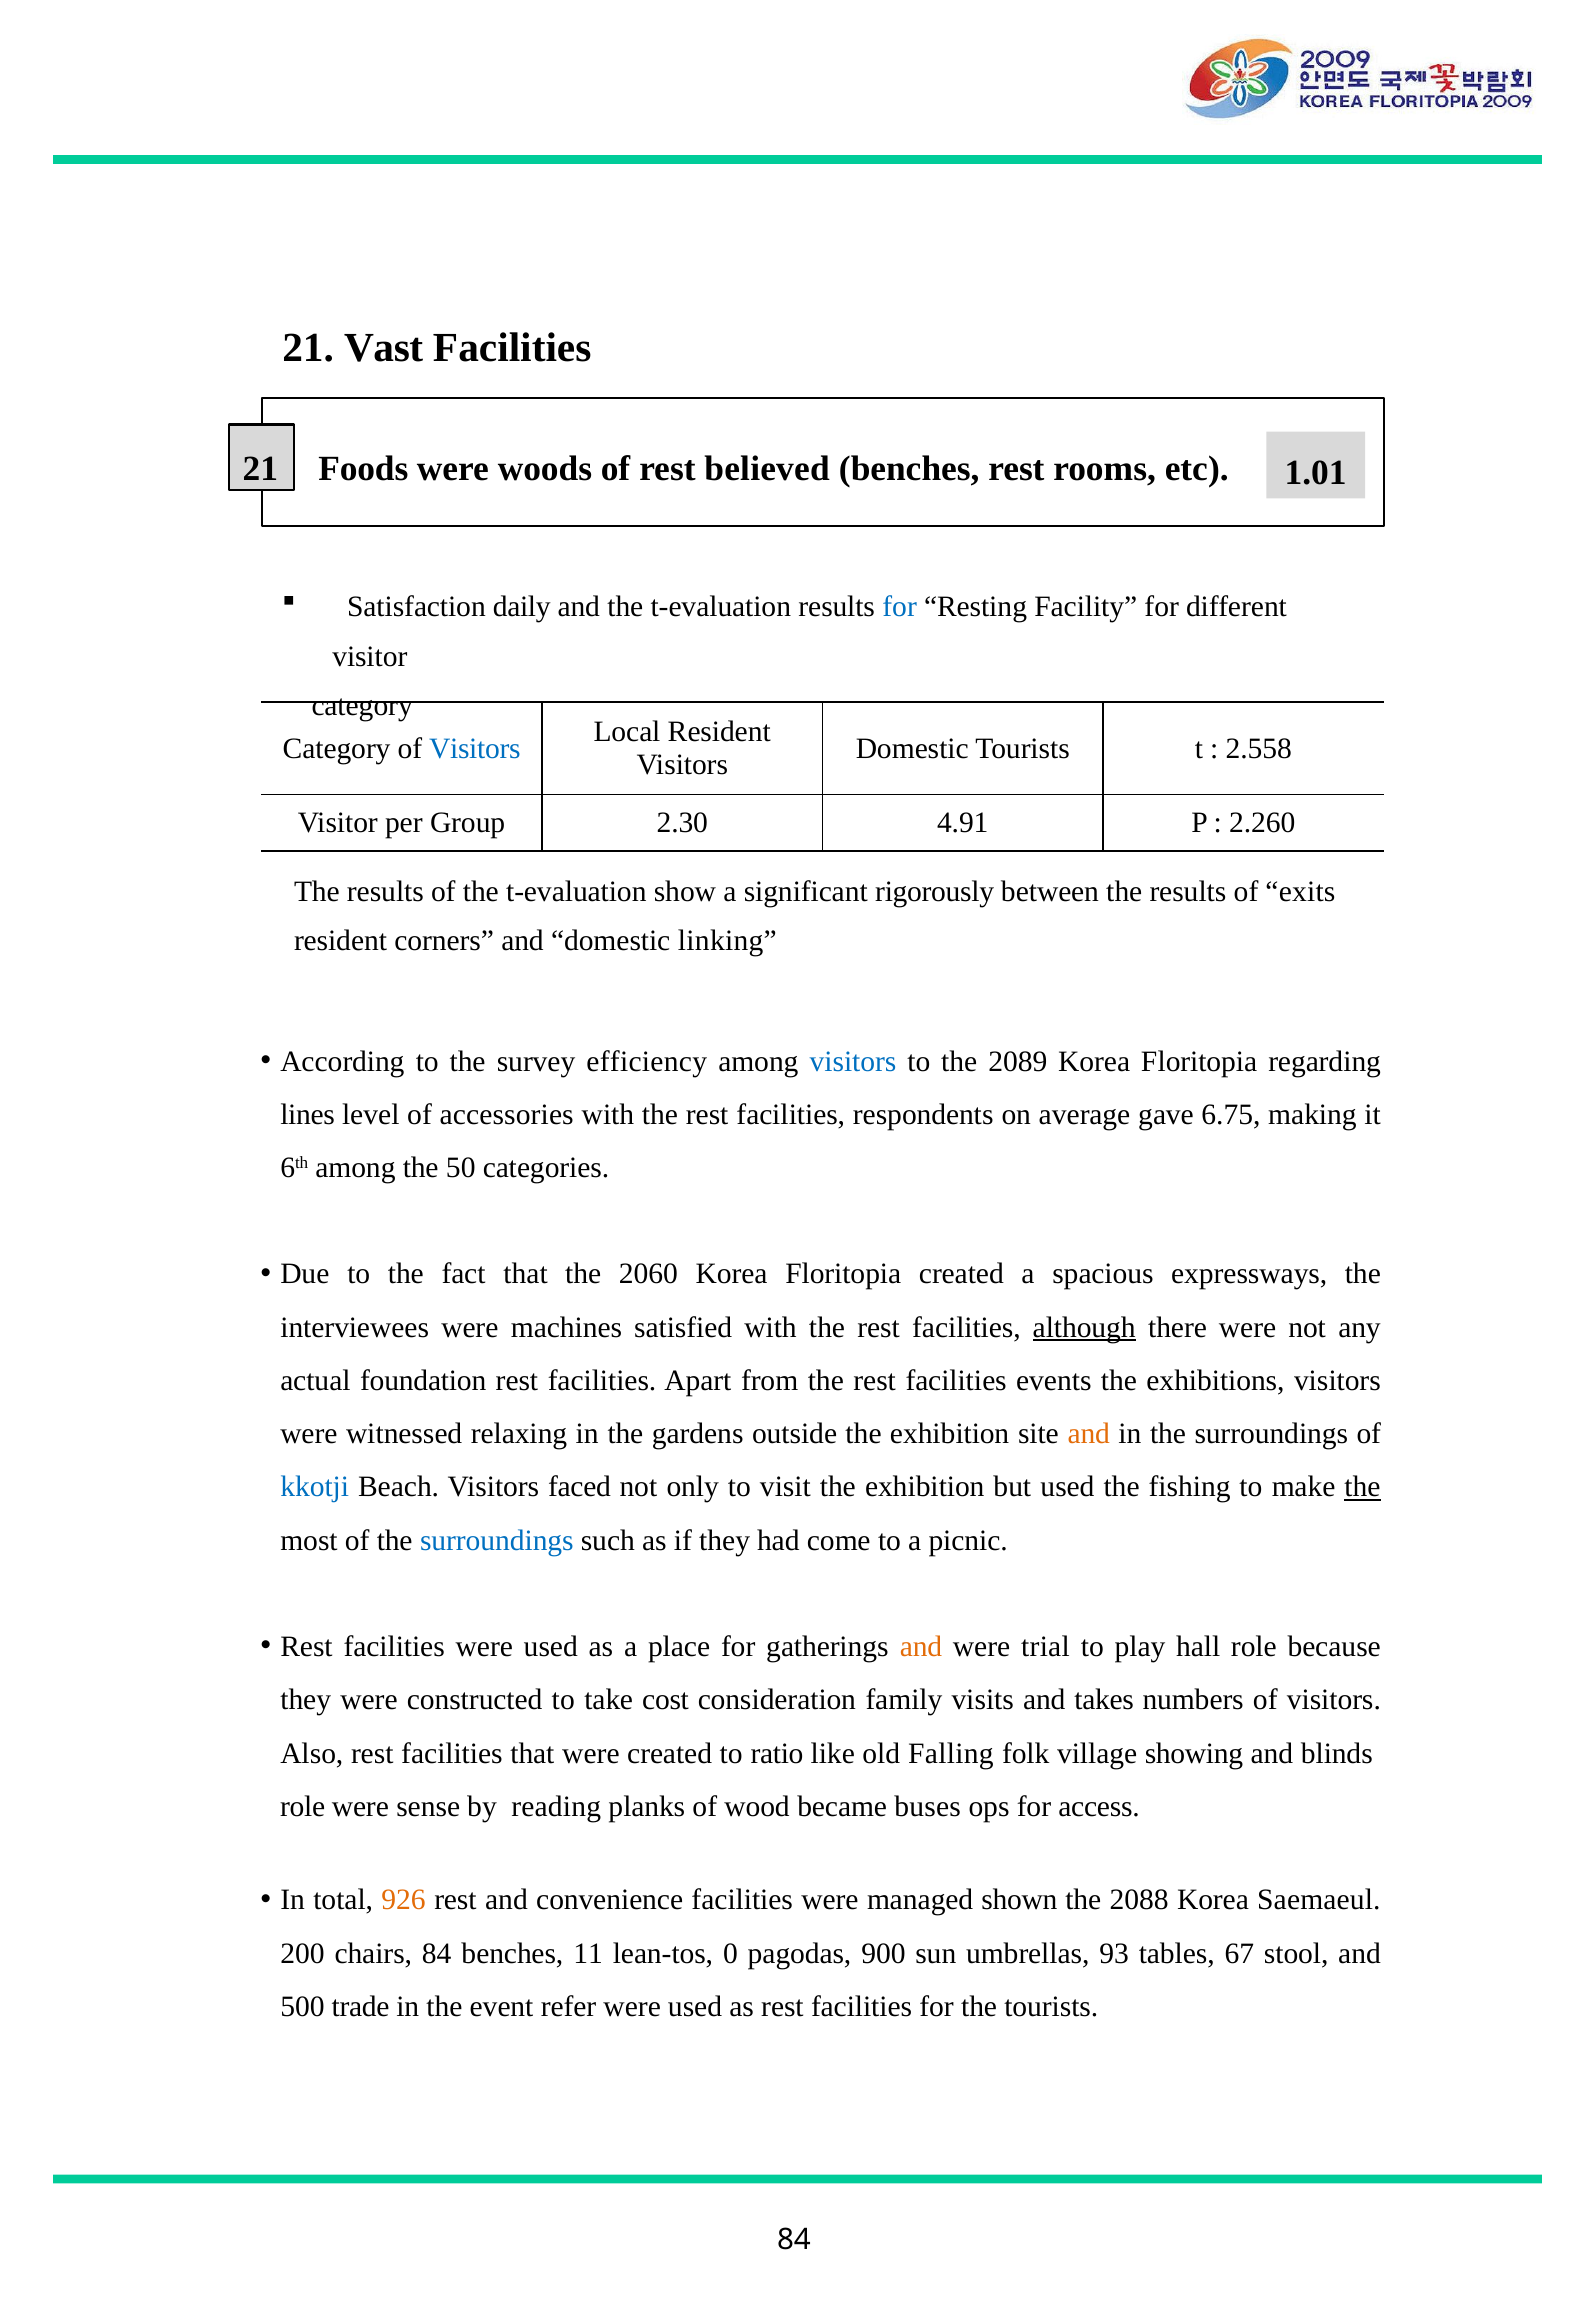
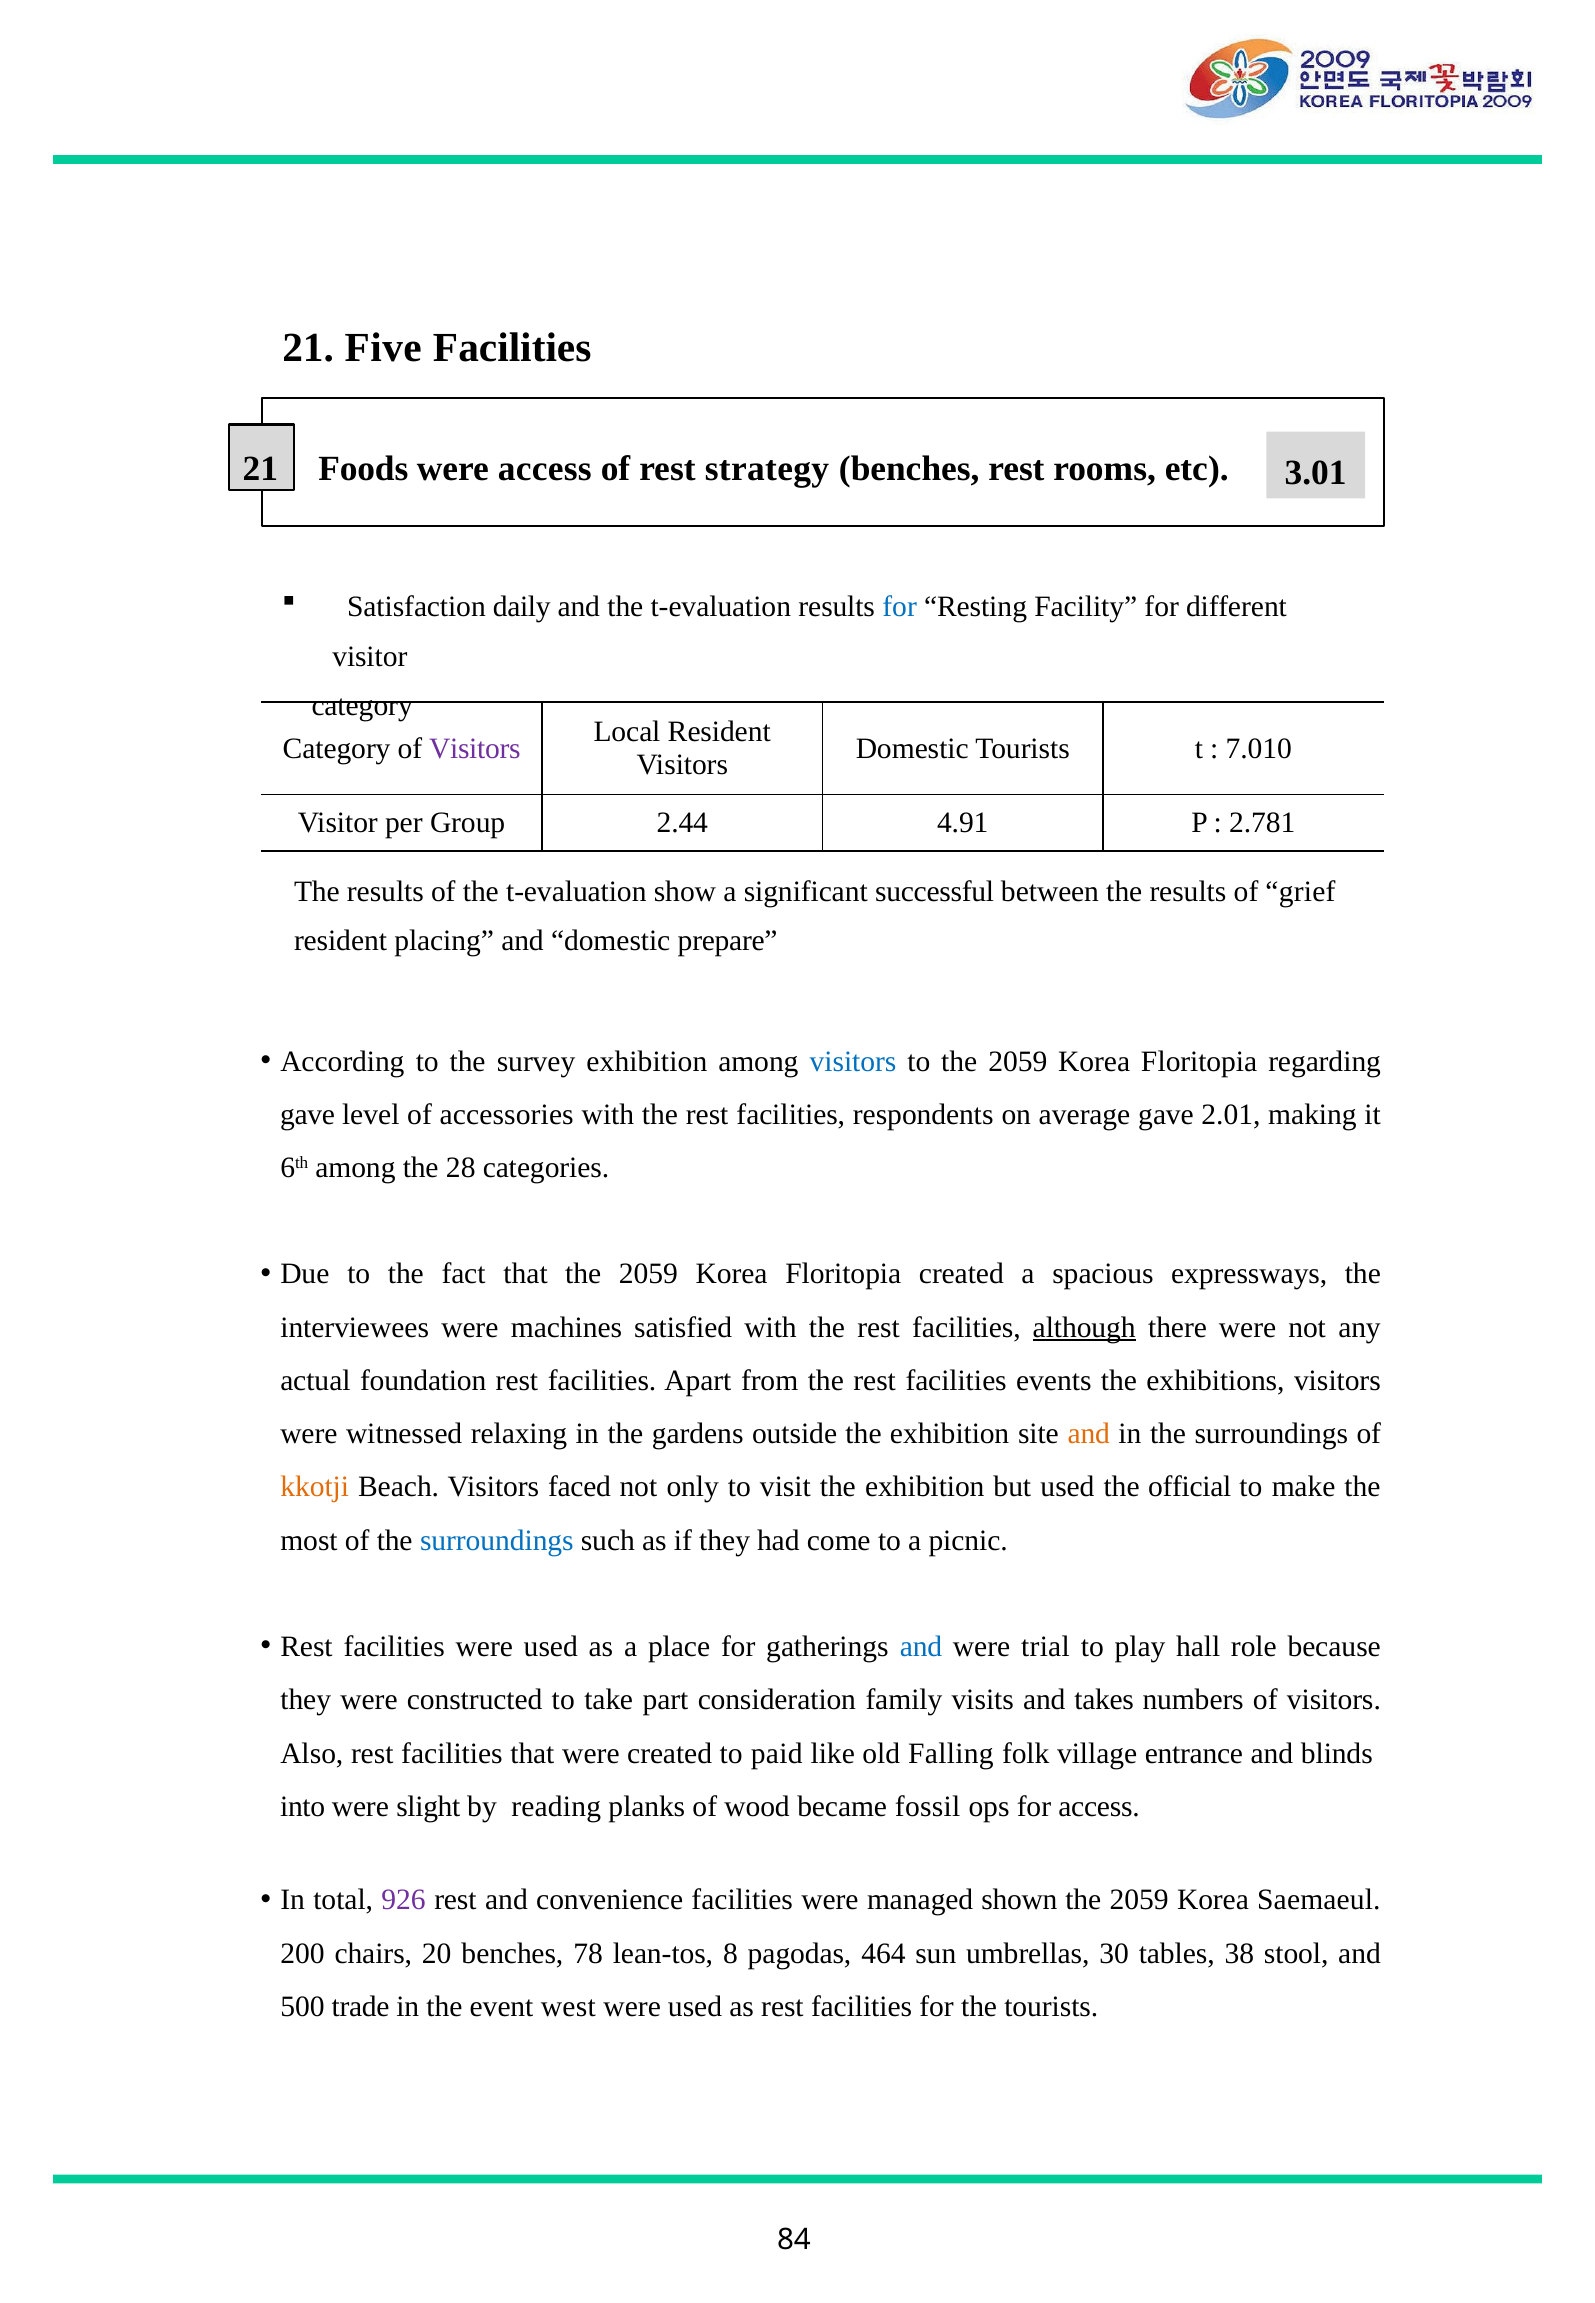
Vast: Vast -> Five (383, 348)
were woods: woods -> access (545, 469)
believed: believed -> strategy (767, 469)
1.01: 1.01 -> 3.01 (1316, 473)
Visitors colour: blue -> purple (475, 749)
2.558: 2.558 -> 7.010 (1259, 749)
2.30: 2.30 -> 2.44 (682, 823)
2.260: 2.260 -> 2.781 (1262, 823)
rigorously: rigorously -> successful (935, 892)
exits: exits -> grief (1300, 892)
corners: corners -> placing (444, 941)
linking: linking -> prepare (728, 941)
survey efficiency: efficiency -> exhibition (647, 1062)
to the 2089: 2089 -> 2059 (1018, 1062)
lines: lines -> gave (308, 1115)
6.75: 6.75 -> 2.01 (1231, 1115)
50: 50 -> 28 (461, 1168)
that the 2060: 2060 -> 2059 (648, 1275)
kkotji colour: blue -> orange (315, 1488)
fishing: fishing -> official (1190, 1488)
the underline: present -> none (1363, 1488)
and colour: orange -> blue (921, 1647)
cost: cost -> part (665, 1701)
ratio: ratio -> paid (777, 1754)
showing: showing -> entrance (1194, 1754)
role: role -> into (303, 1807)
sense: sense -> slight (428, 1807)
buses: buses -> fossil (928, 1807)
926 colour: orange -> purple (404, 1901)
2088: 2088 -> 2059 (1139, 1901)
chairs 84: 84 -> 20 (437, 1954)
11: 11 -> 78 (588, 1954)
0: 0 -> 8 (730, 1954)
900: 900 -> 464 (883, 1954)
93: 93 -> 30 (1114, 1954)
67: 67 -> 38 (1239, 1954)
refer: refer -> west (568, 2007)
